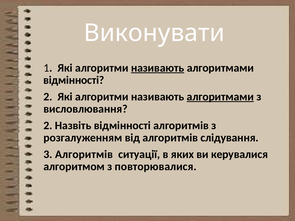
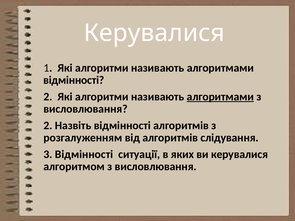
Виконувати: Виконувати -> Керувалися (154, 33)
називають underline: present -> none (158, 68)
3 Алгоритмів: Алгоритмів -> Відмінності (84, 154)
алгоритмом з повторювалися: повторювалися -> висловлювання (156, 167)
